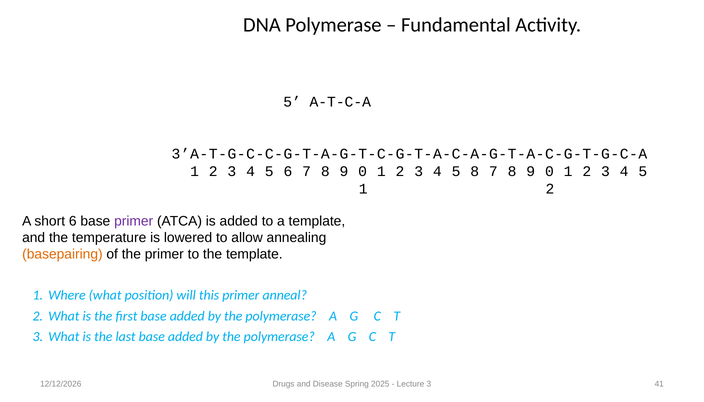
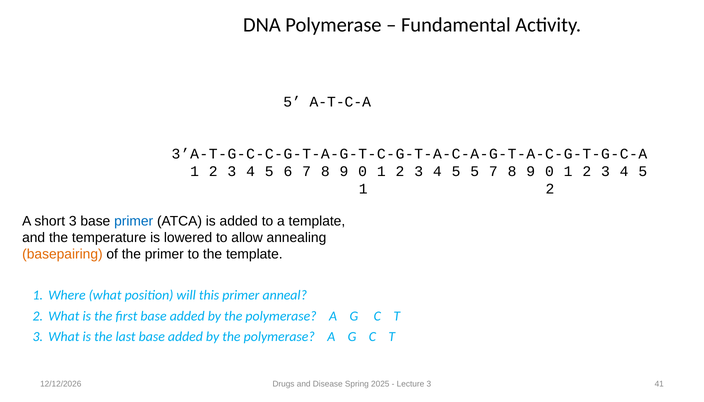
5 8: 8 -> 5 (475, 171)
short 6: 6 -> 3 (73, 221)
primer colour: purple -> blue (134, 221)
